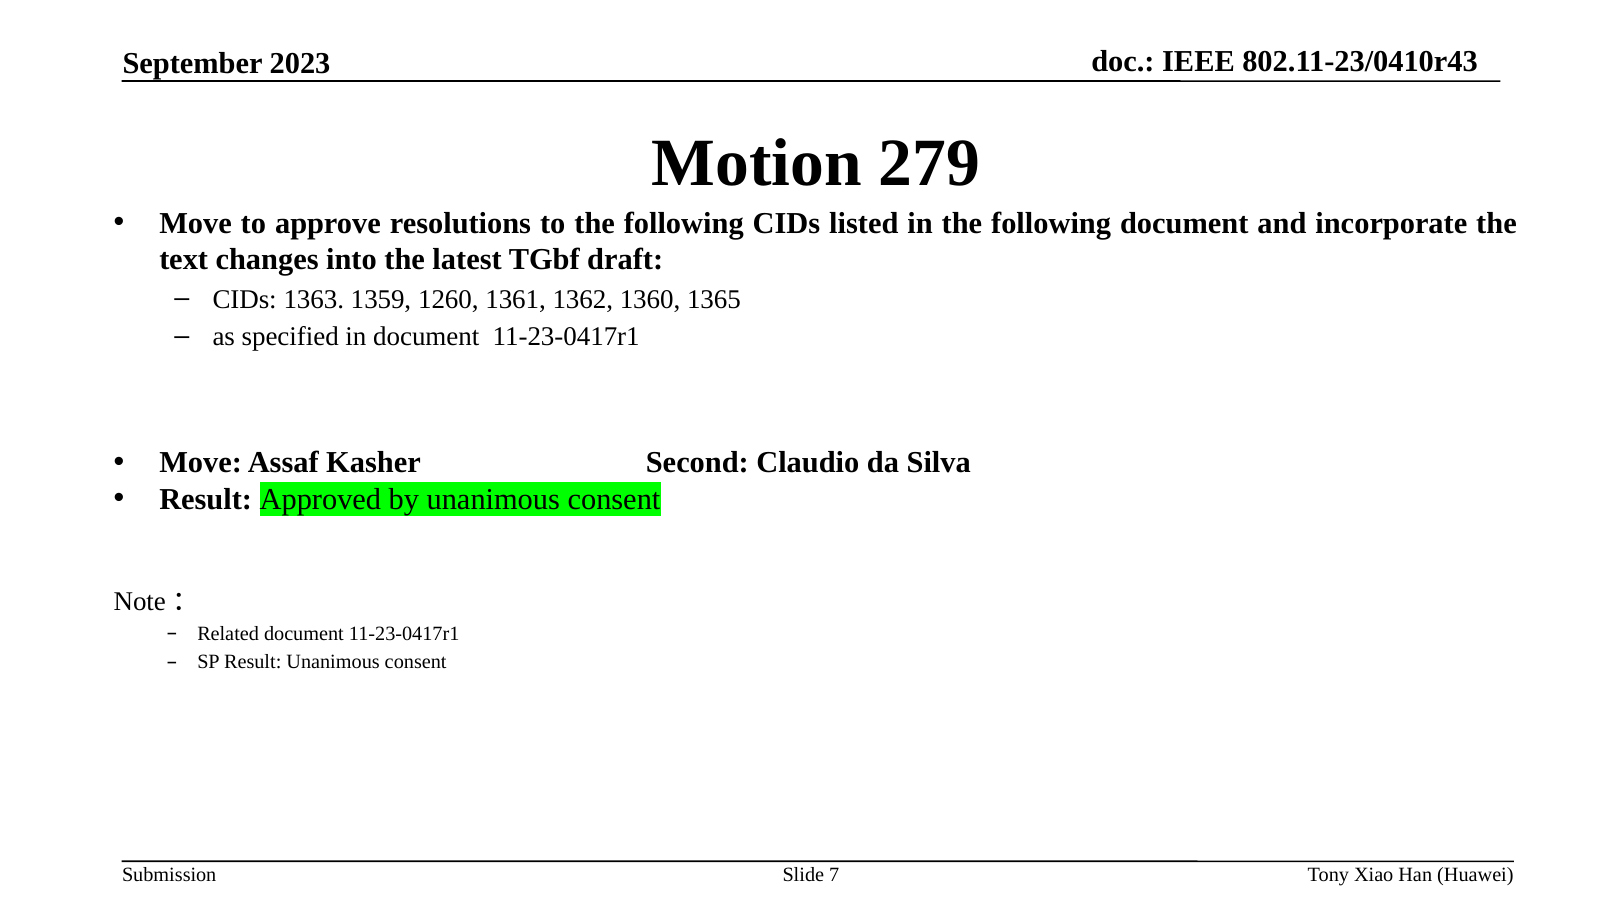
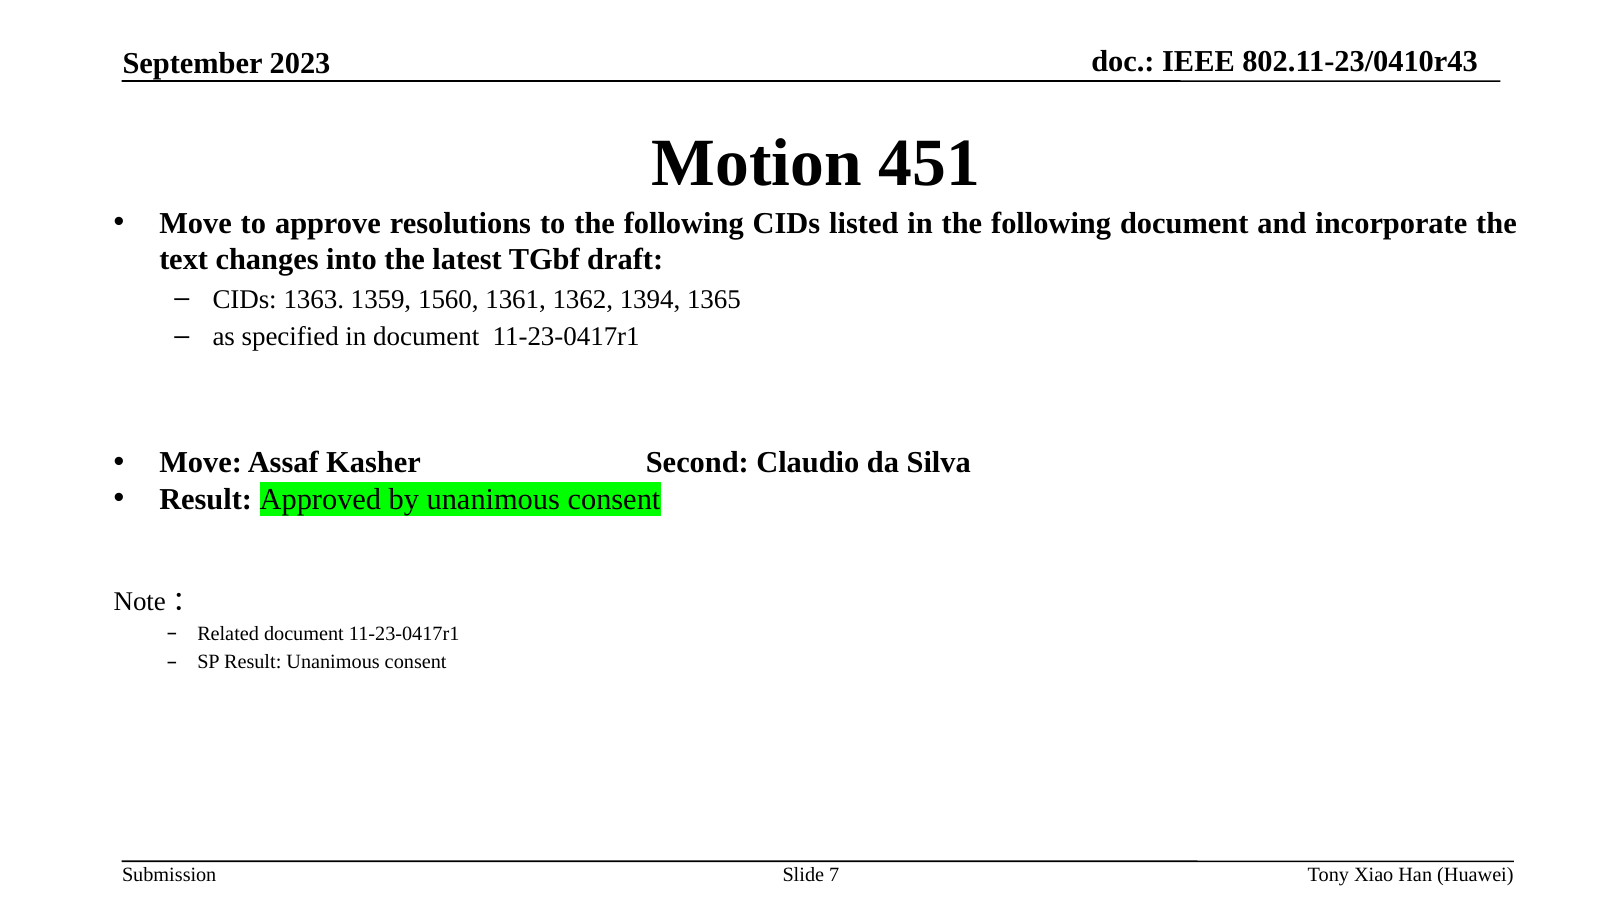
279: 279 -> 451 (929, 163)
1260: 1260 -> 1560 (448, 299)
1360: 1360 -> 1394 (650, 299)
